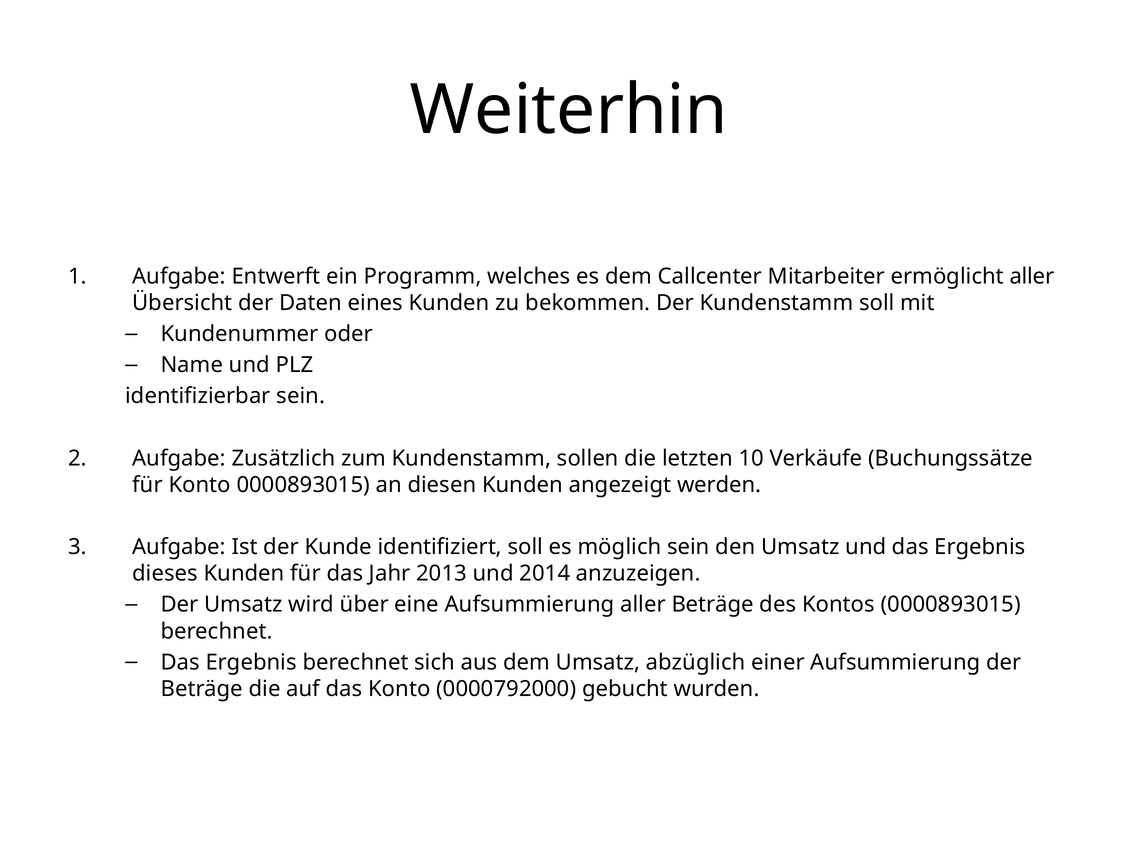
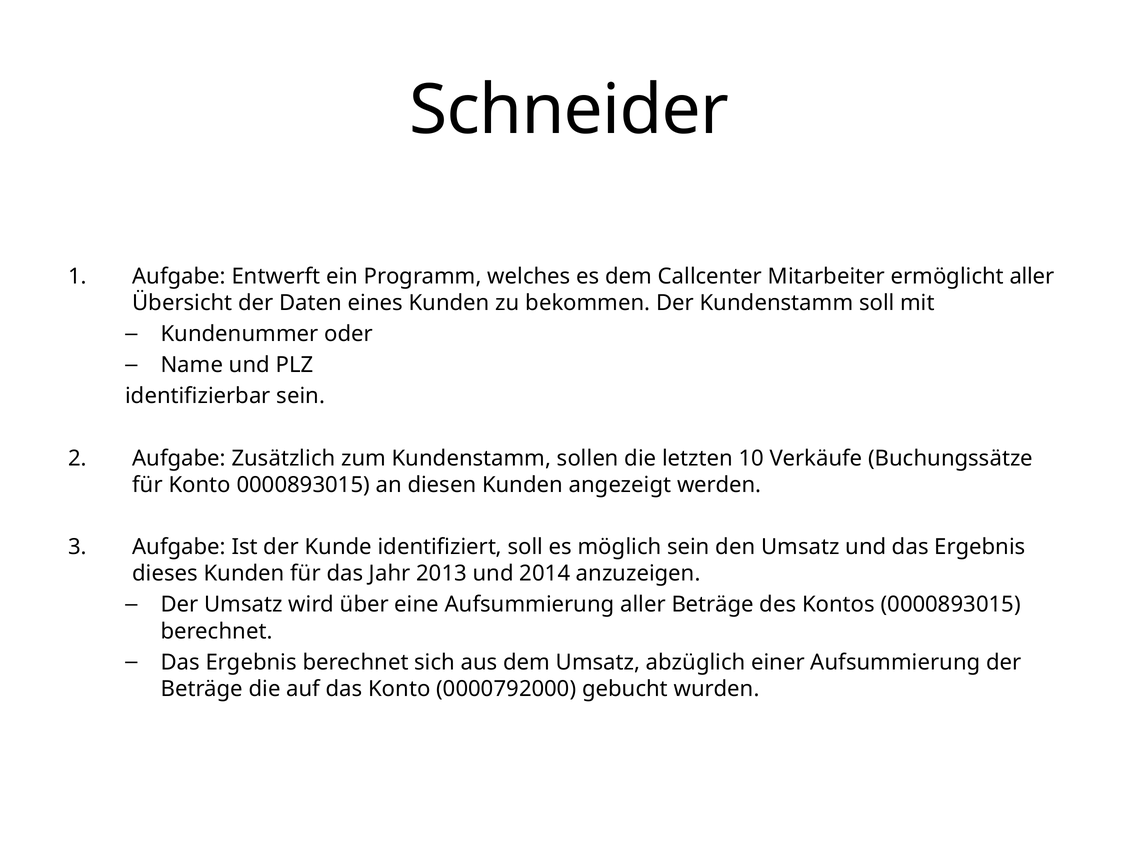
Weiterhin: Weiterhin -> Schneider (569, 110)
